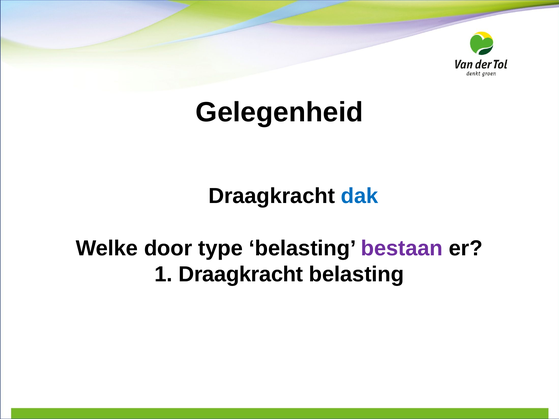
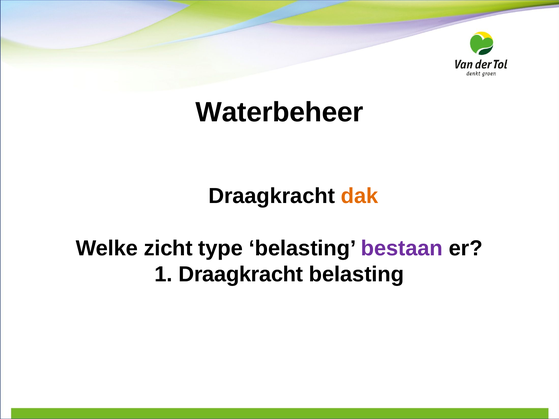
Gelegenheid: Gelegenheid -> Waterbeheer (280, 112)
dak colour: blue -> orange (360, 196)
door: door -> zicht (168, 248)
